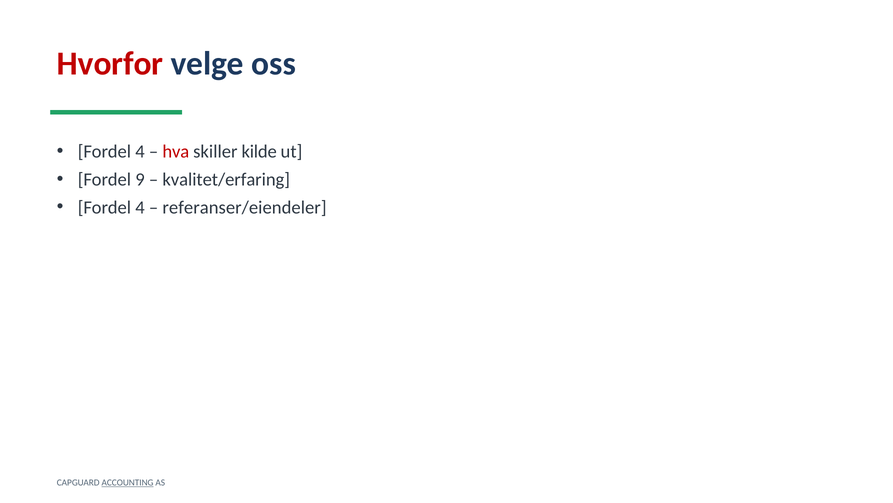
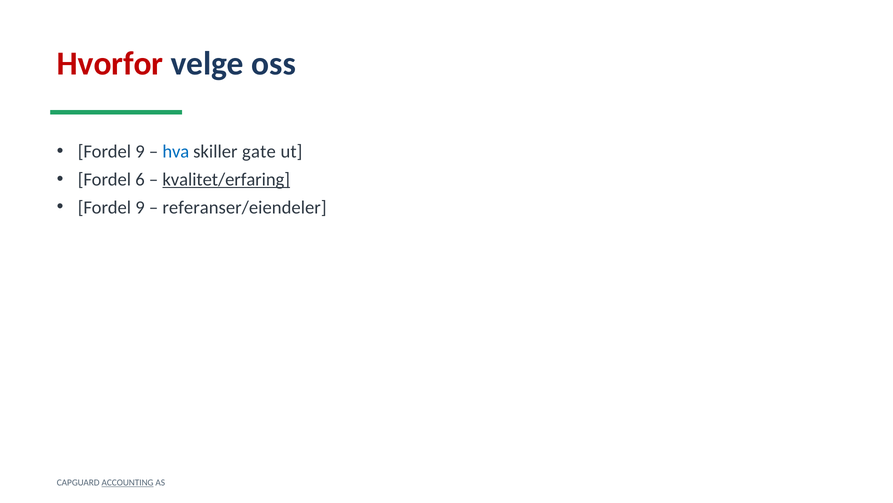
4: 4 -> 9 (140, 151)
hva colour: red -> blue (176, 151)
kilde: kilde -> gate (259, 151)
9: 9 -> 6 (140, 179)
kvalitet/erfaring underline: none -> present (226, 179)
4: 4 -> 9 (140, 207)
